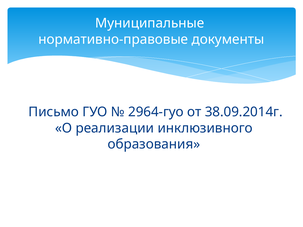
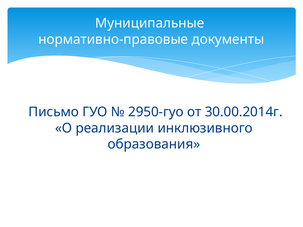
2964-гуо: 2964-гуо -> 2950-гуо (156, 112)
38.09.2014г: 38.09.2014г -> 30.00.2014г (244, 112)
